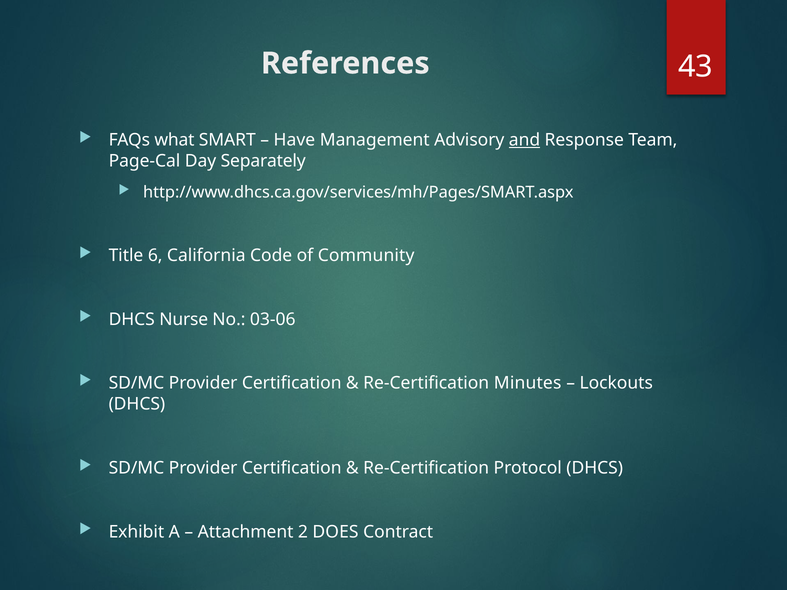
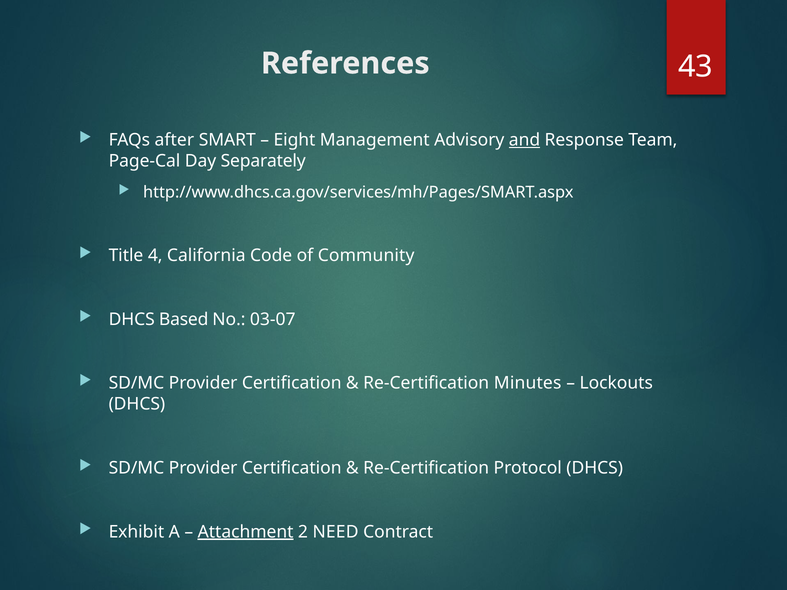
what: what -> after (174, 140)
Have: Have -> Eight (294, 140)
6: 6 -> 4 (155, 256)
Nurse: Nurse -> Based (184, 320)
03-06: 03-06 -> 03-07 (273, 320)
Attachment underline: none -> present (246, 532)
DOES: DOES -> NEED (336, 532)
